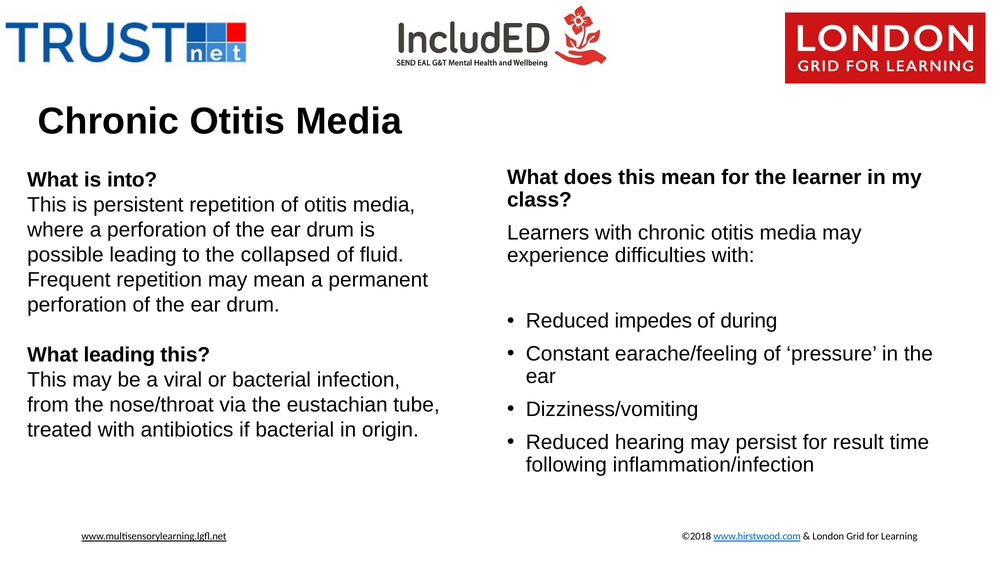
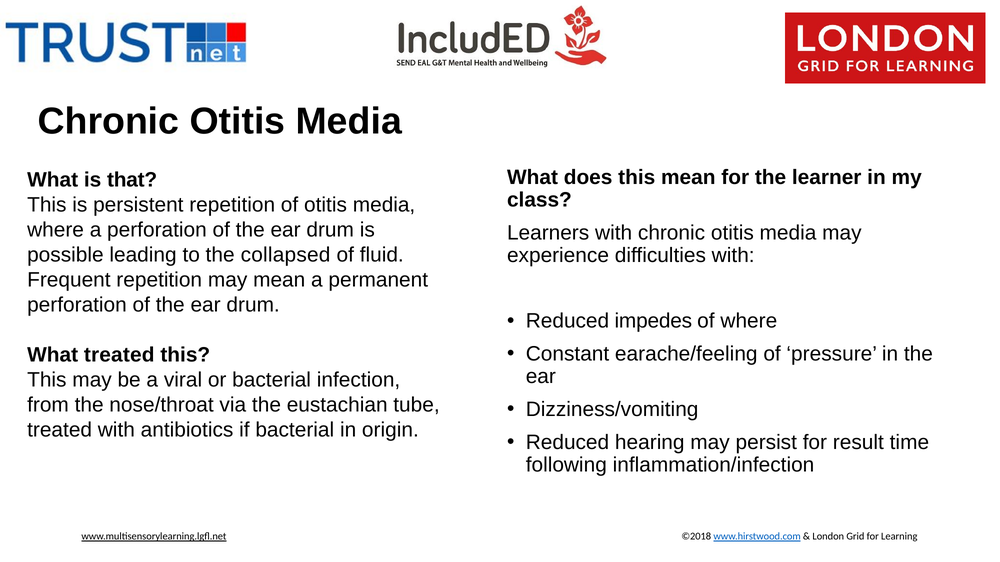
into: into -> that (132, 180)
of during: during -> where (749, 321)
What leading: leading -> treated (119, 355)
